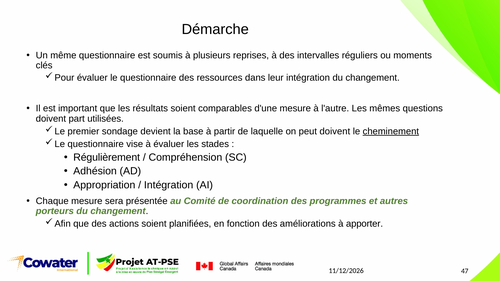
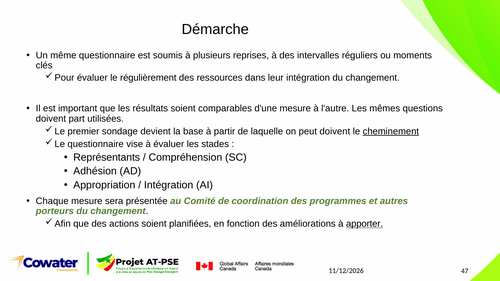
le questionnaire: questionnaire -> régulièrement (148, 78)
Régulièrement: Régulièrement -> Représentants (107, 158)
apporter underline: none -> present (365, 224)
